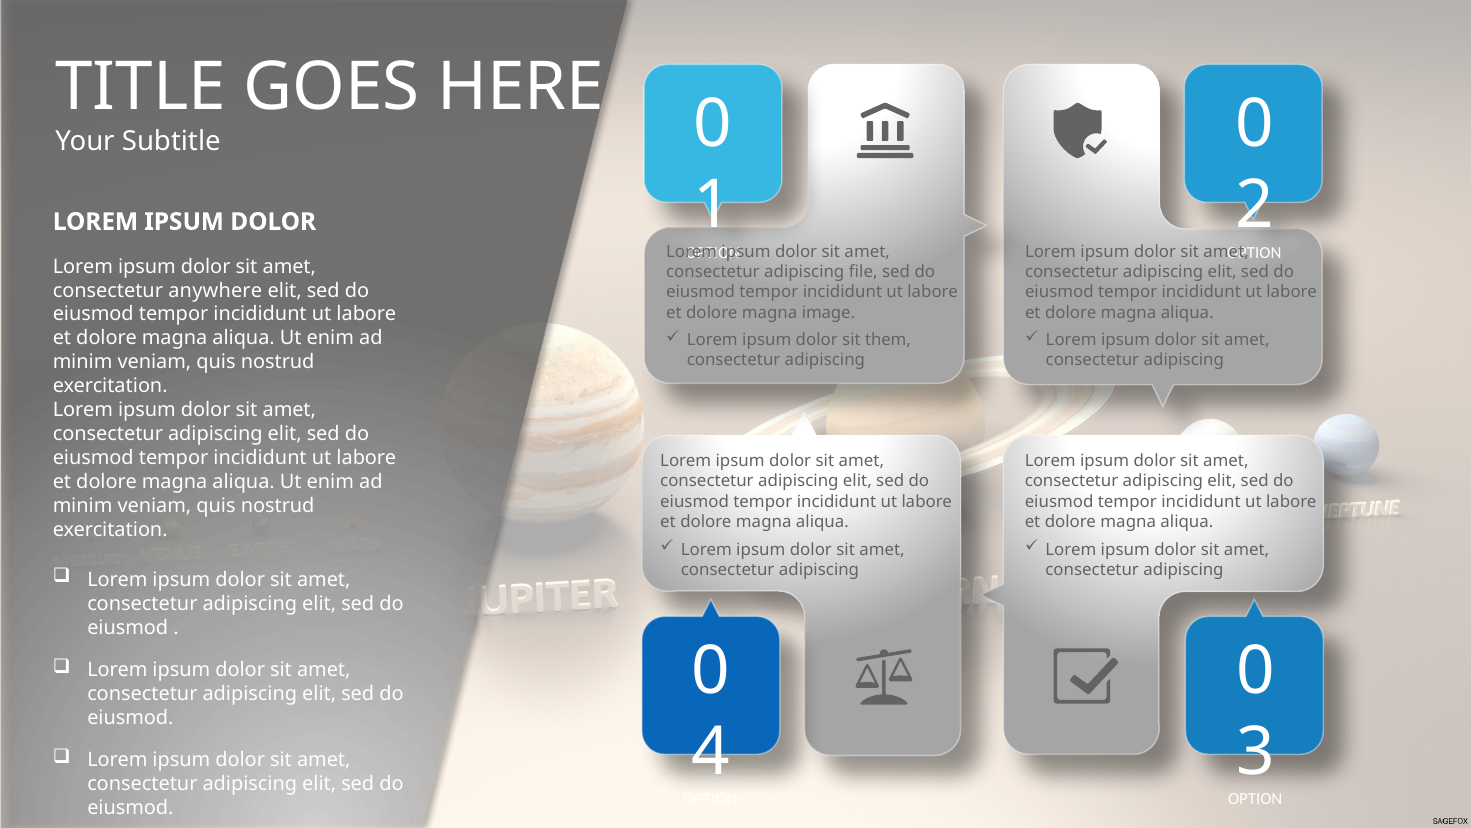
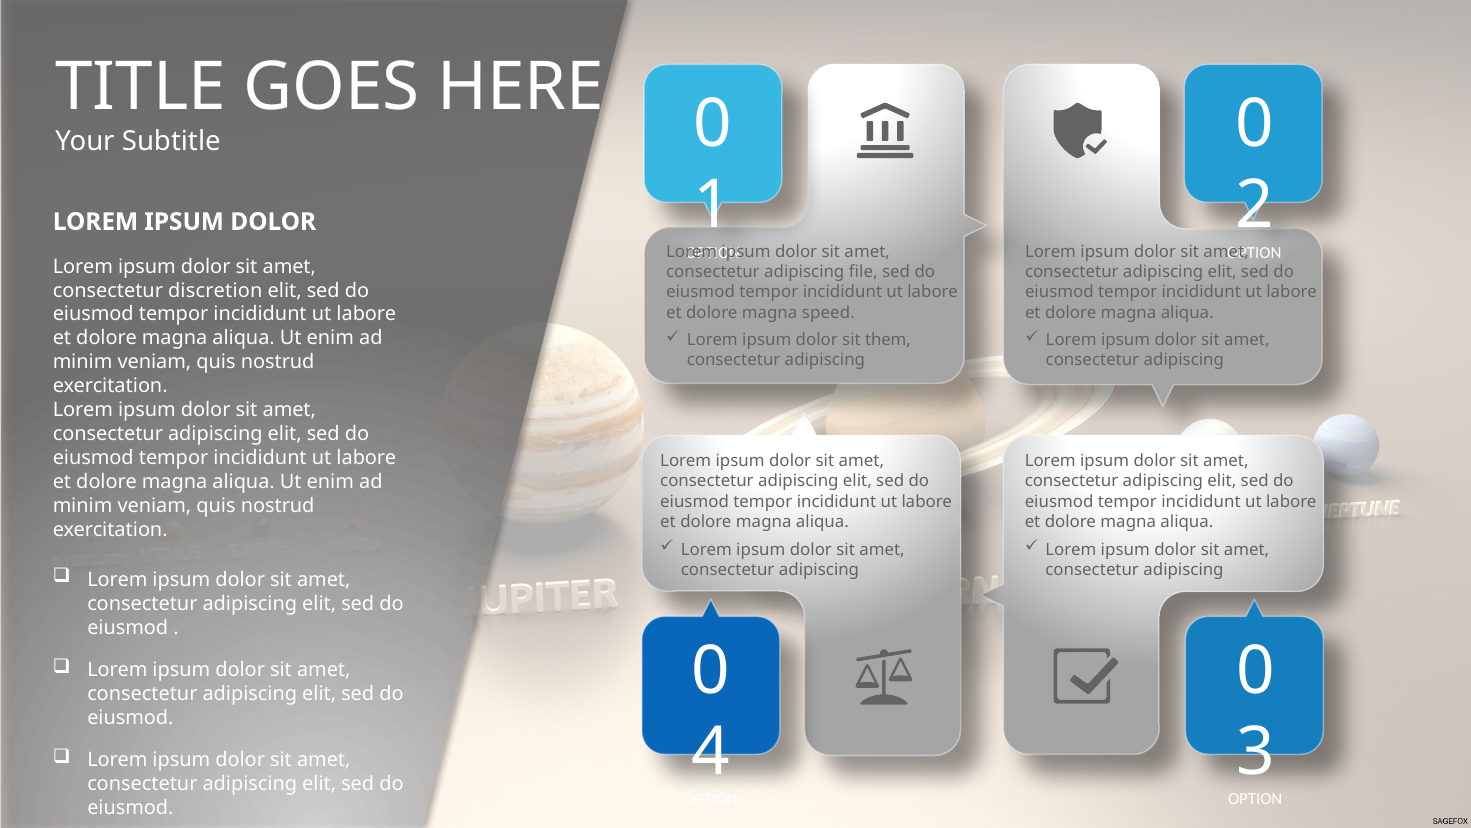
anywhere: anywhere -> discretion (215, 290)
image: image -> speed (828, 312)
